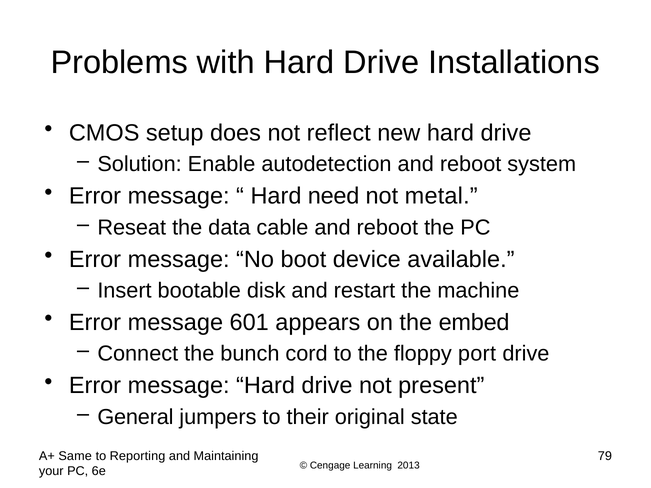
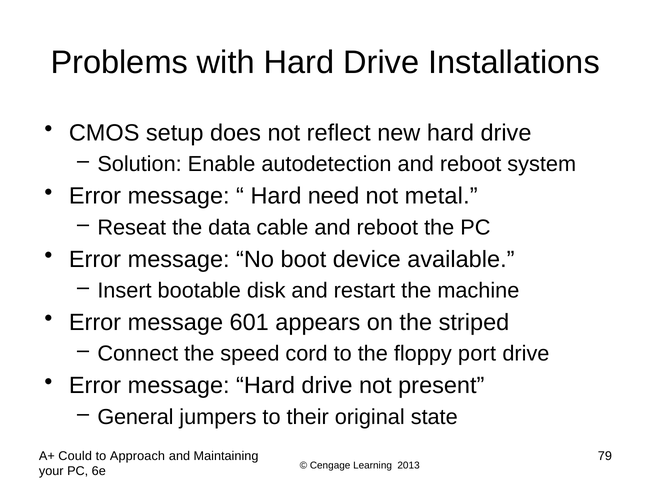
embed: embed -> striped (474, 323)
bunch: bunch -> speed (250, 354)
Same: Same -> Could (75, 456)
Reporting: Reporting -> Approach (137, 456)
